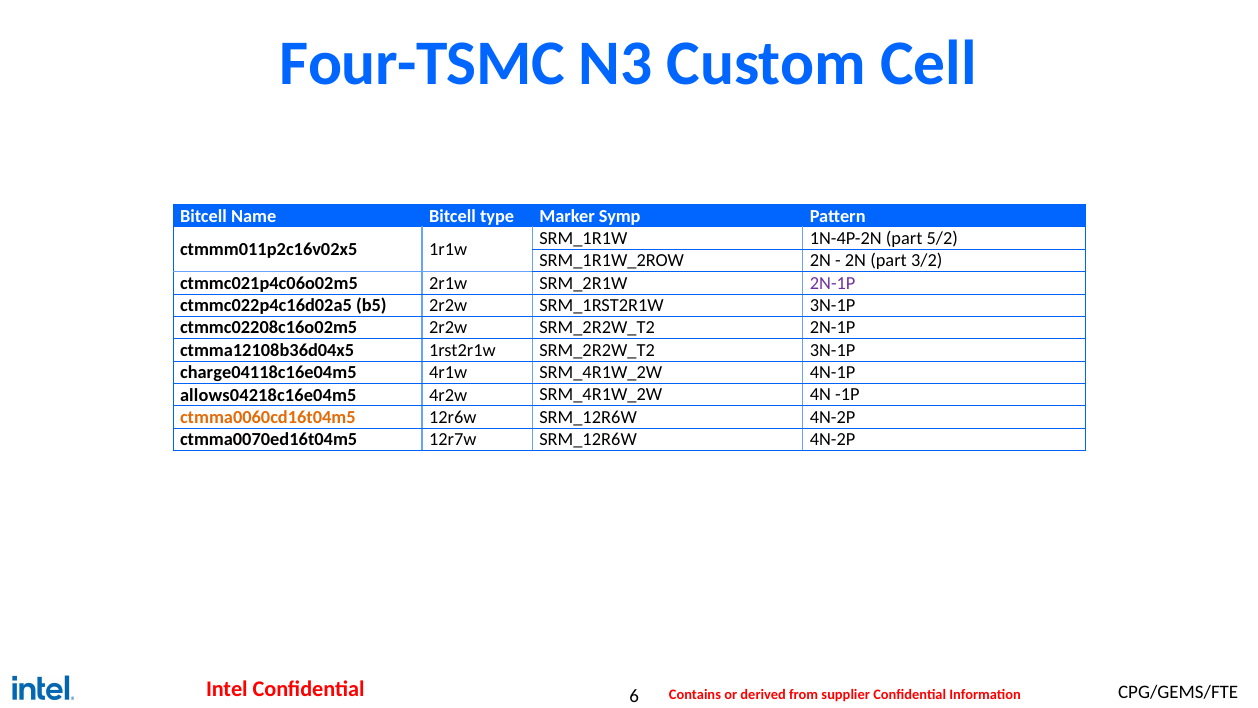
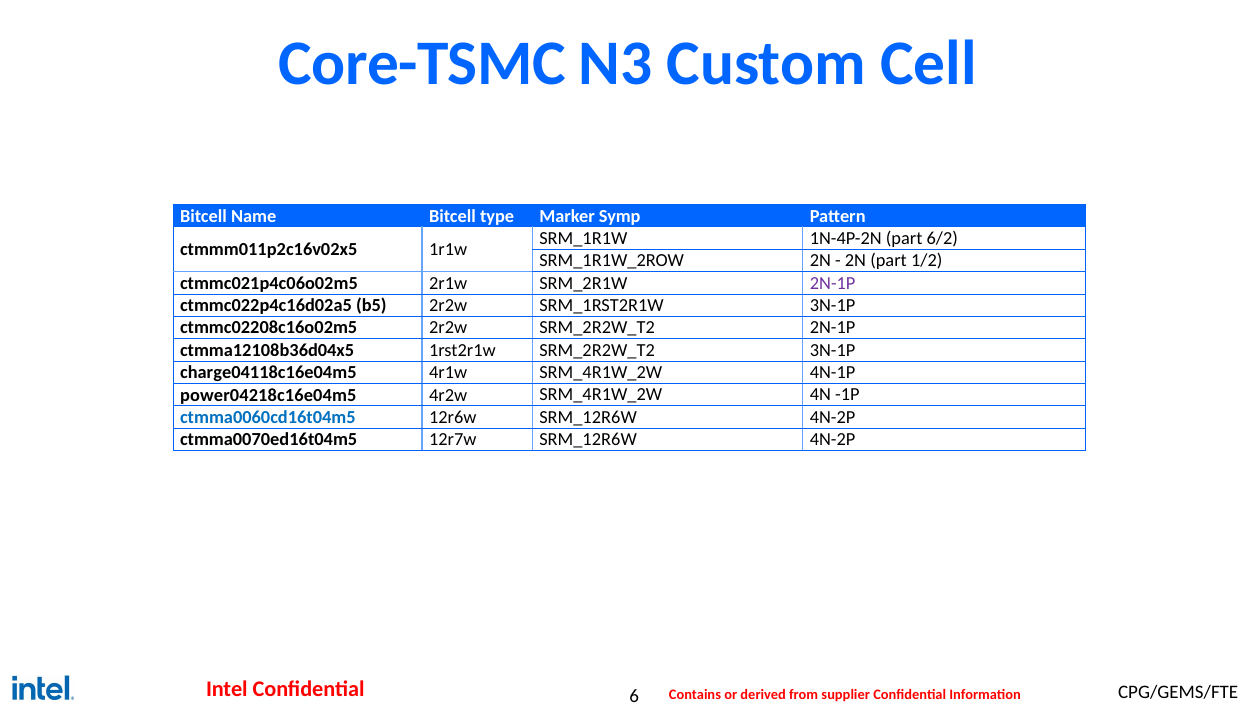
Four-TSMC: Four-TSMC -> Core-TSMC (422, 63)
5/2: 5/2 -> 6/2 (942, 238)
3/2: 3/2 -> 1/2 (927, 261)
allows04218c16e04m5: allows04218c16e04m5 -> power04218c16e04m5 (268, 395)
ctmma0060cd16t04m5 colour: orange -> blue (268, 417)
